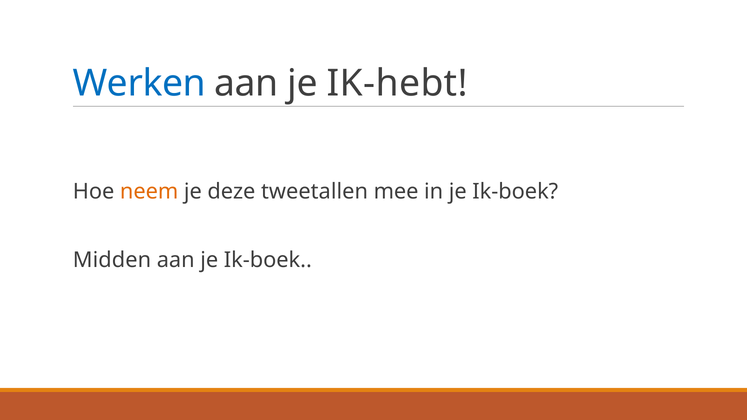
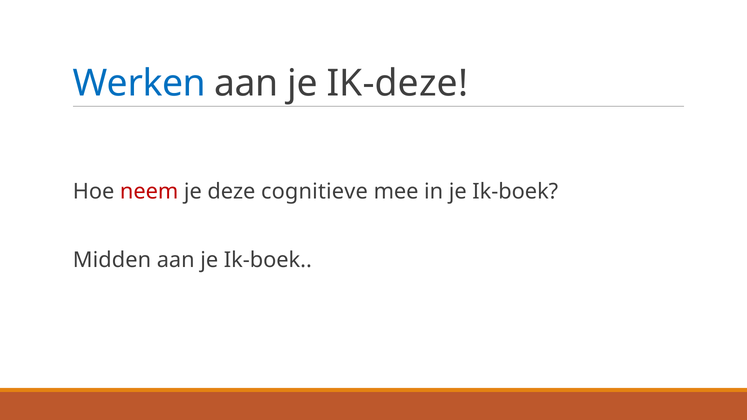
IK-hebt: IK-hebt -> IK-deze (397, 84)
neem colour: orange -> red (149, 192)
tweetallen: tweetallen -> cognitieve (314, 192)
